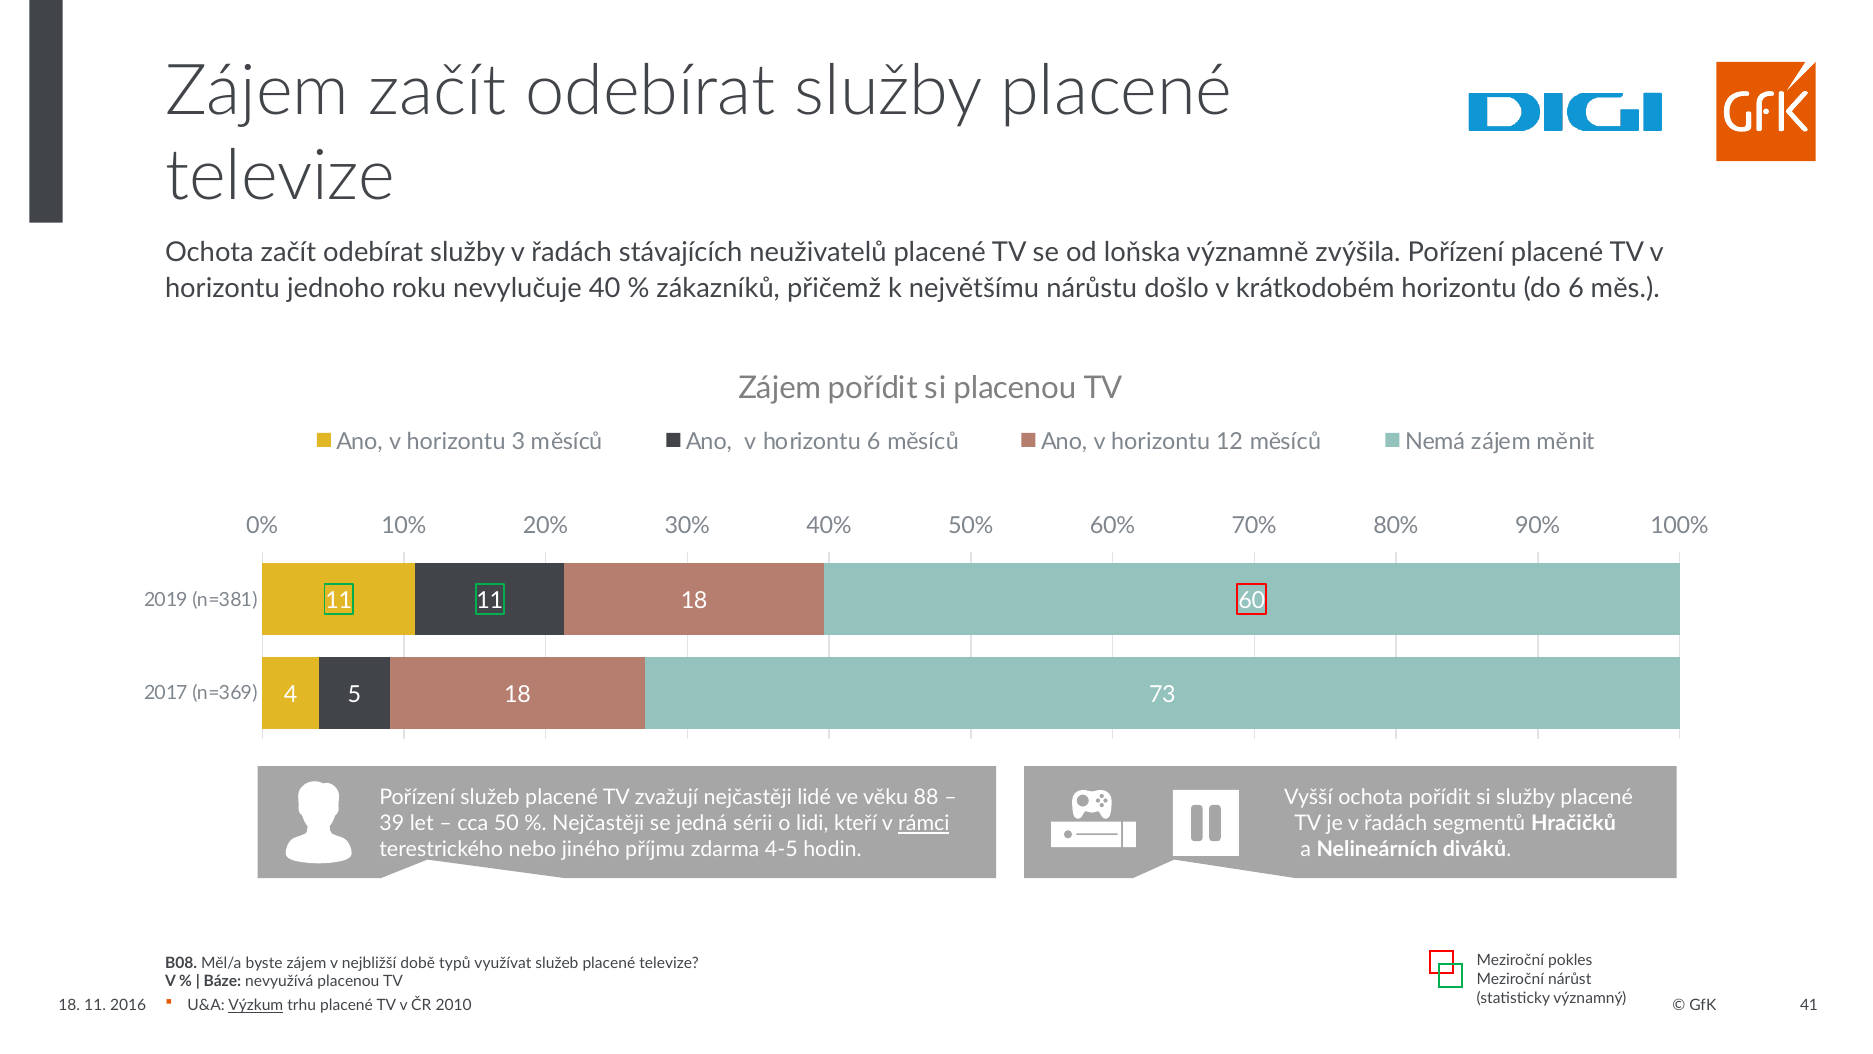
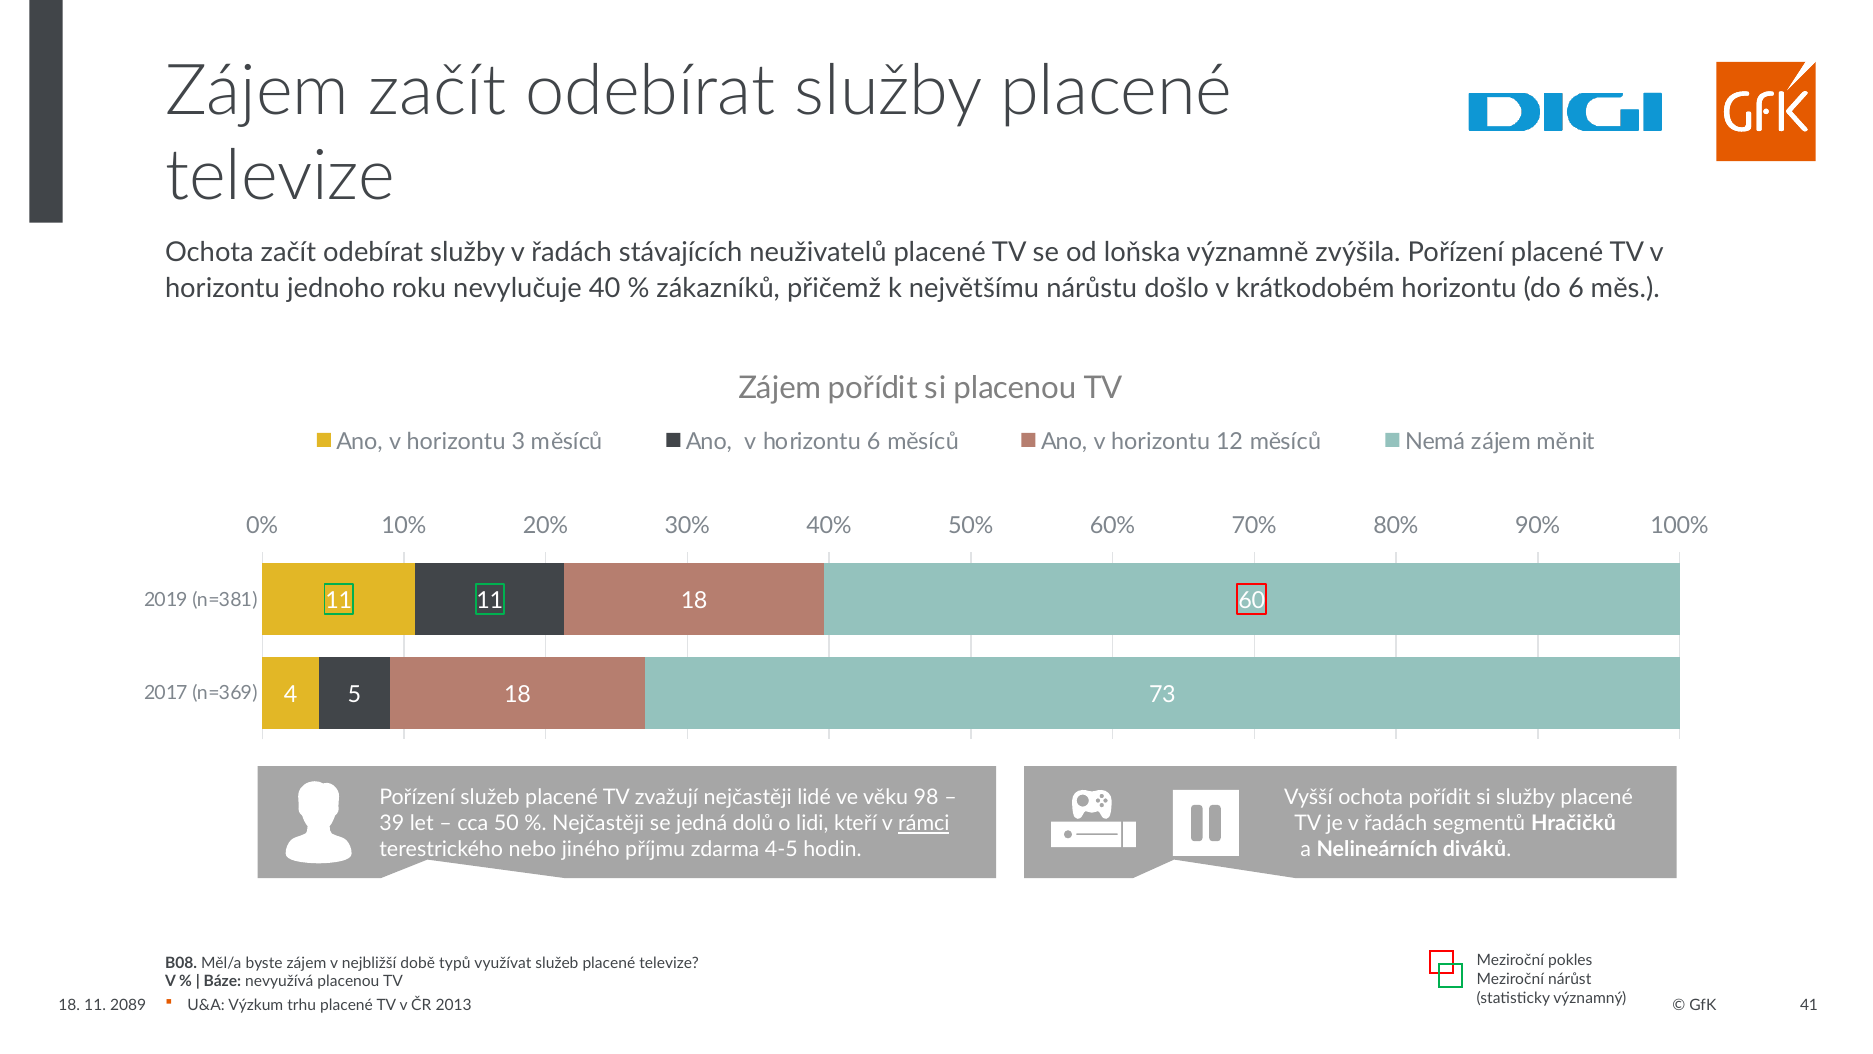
88: 88 -> 98 (926, 798)
sérii: sérii -> dolů (753, 823)
Výzkum underline: present -> none (256, 1005)
2010: 2010 -> 2013 (454, 1005)
2016: 2016 -> 2089 (128, 1005)
